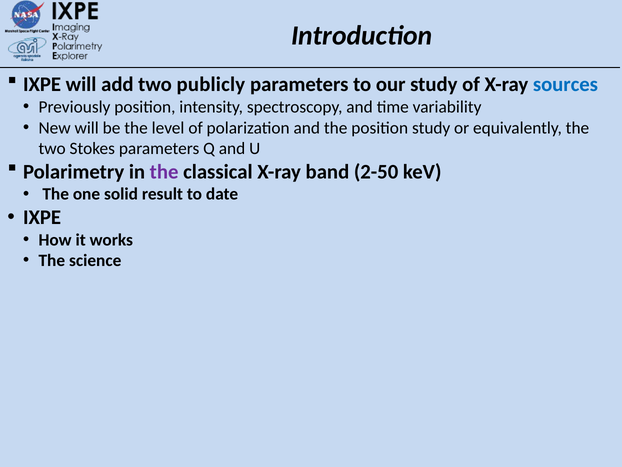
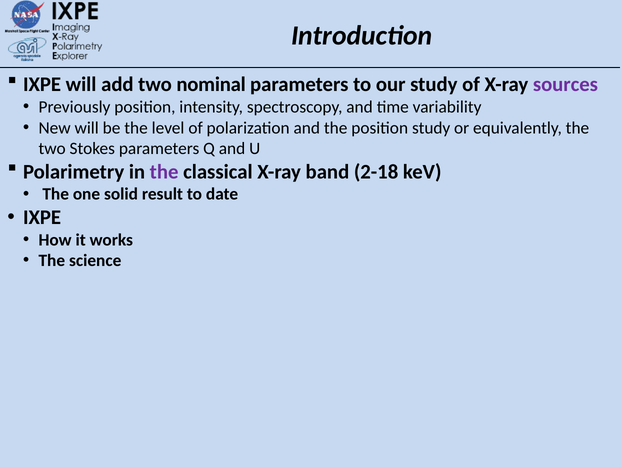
publicly: publicly -> nominal (211, 84)
sources colour: blue -> purple (565, 84)
2-50: 2-50 -> 2-18 (376, 172)
